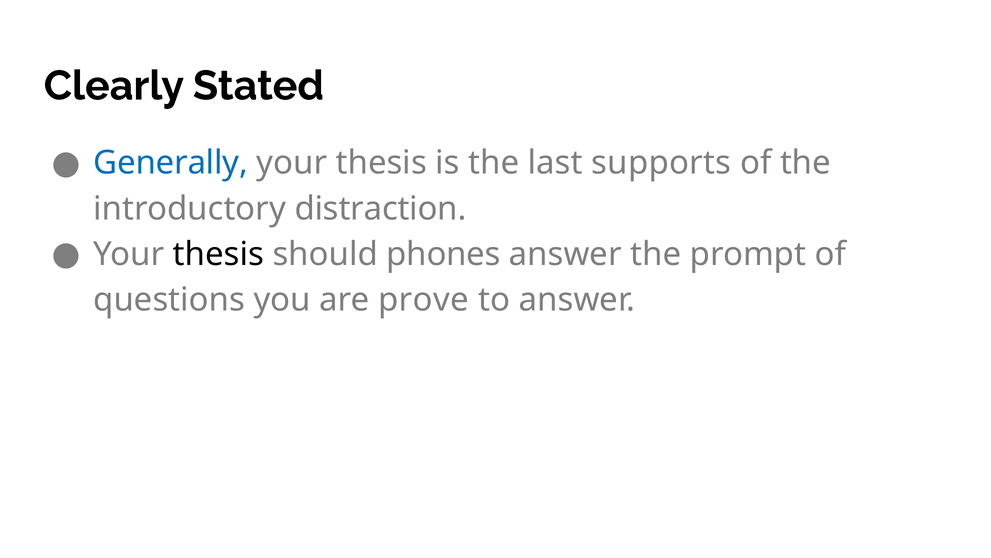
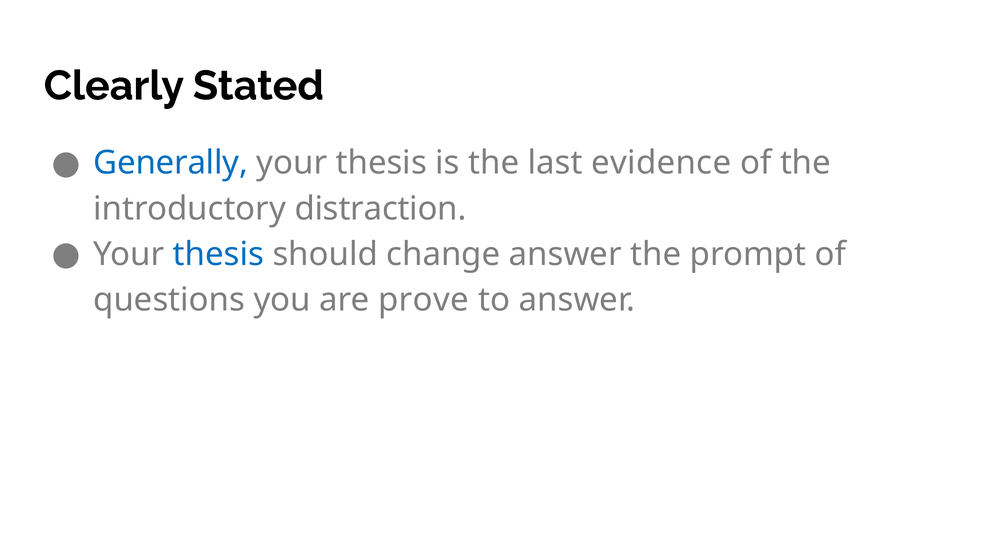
supports: supports -> evidence (661, 163)
thesis colour: black -> blue (218, 254)
phones: phones -> change (443, 254)
